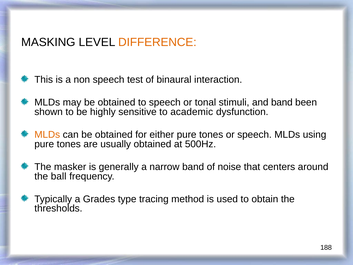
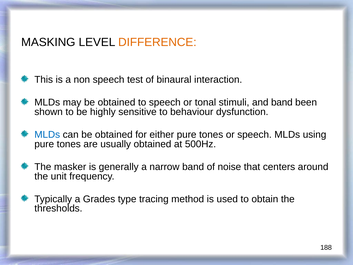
academic: academic -> behaviour (192, 112)
MLDs colour: orange -> blue (47, 135)
ball: ball -> unit (59, 176)
